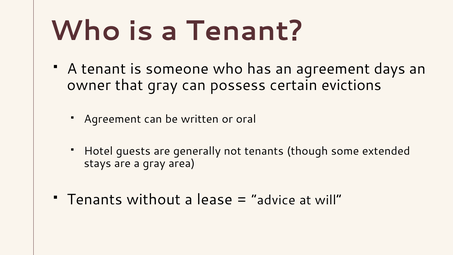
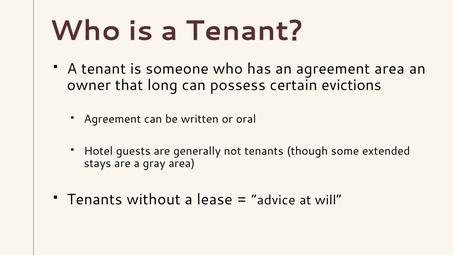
agreement days: days -> area (389, 69)
that gray: gray -> long (162, 85)
